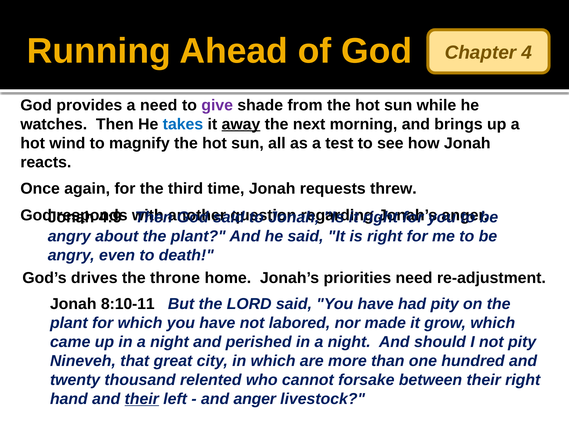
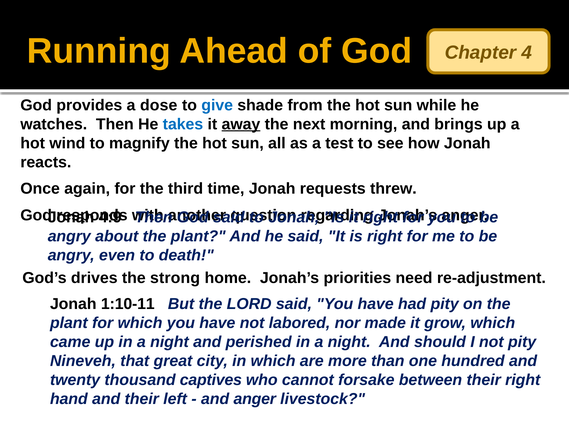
a need: need -> dose (159, 105)
give colour: purple -> blue (217, 105)
throne: throne -> strong (175, 278)
8:10-11: 8:10-11 -> 1:10-11 (128, 304)
relented: relented -> captives (211, 380)
their underline: present -> none (142, 399)
